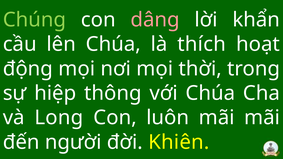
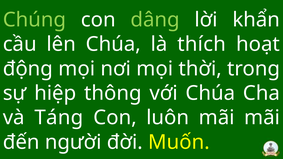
dâng colour: pink -> light green (155, 20)
Long: Long -> Táng (59, 118)
Khiên: Khiên -> Muốn (179, 142)
